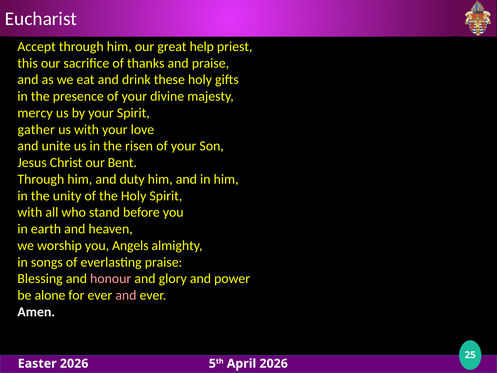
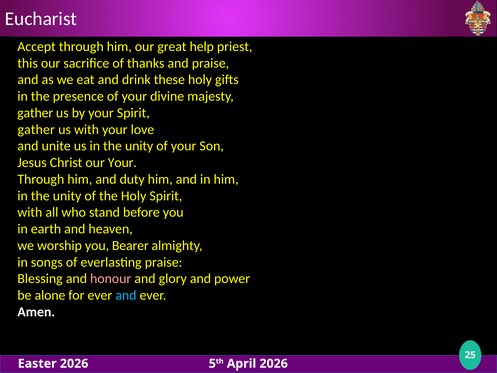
mercy: mercy -> gather (35, 113)
us in the risen: risen -> unity (139, 146)
our Bent: Bent -> Your (122, 163)
Angels: Angels -> Bearer (130, 245)
and colour: pink -> light blue (126, 295)
